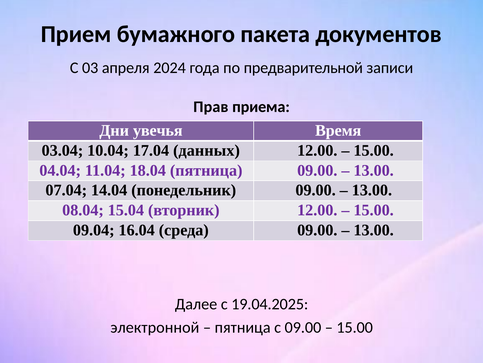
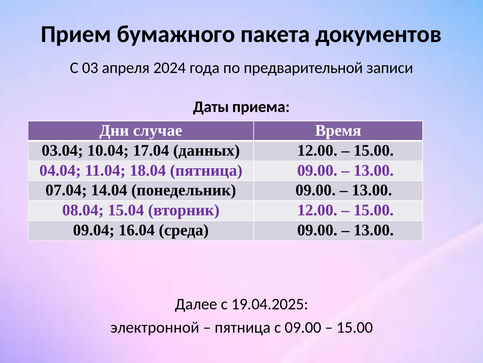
Прав: Прав -> Даты (211, 107)
увечья: увечья -> случае (158, 130)
